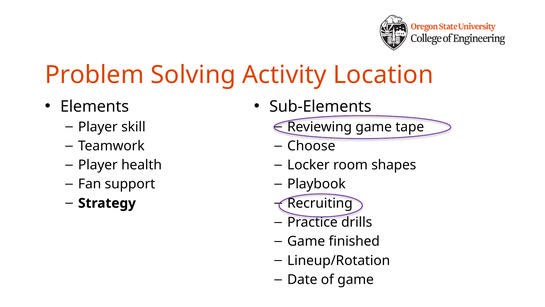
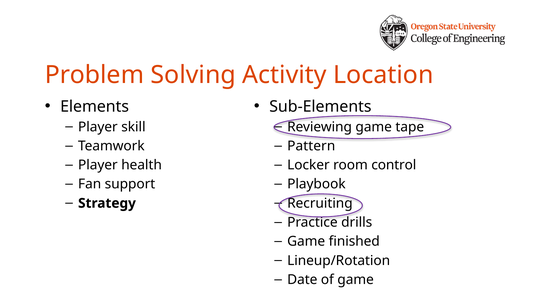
Choose: Choose -> Pattern (311, 146)
shapes: shapes -> control (394, 165)
